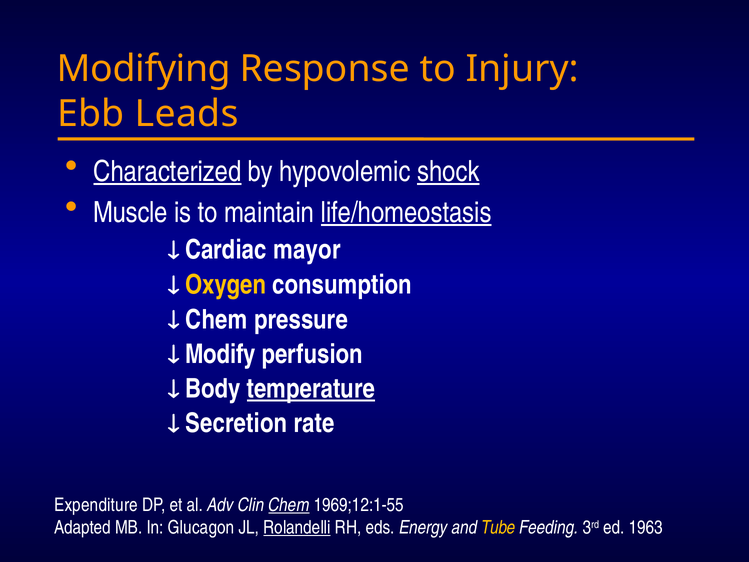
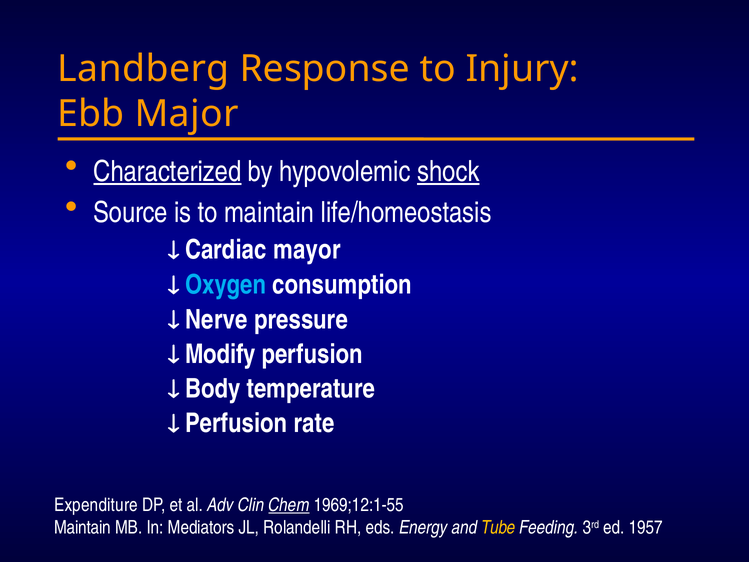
Modifying: Modifying -> Landberg (143, 69)
Leads: Leads -> Major (187, 114)
Muscle: Muscle -> Source (130, 212)
life/homeostasis underline: present -> none (406, 212)
Oxygen colour: yellow -> light blue (226, 285)
Chem: Chem -> Nerve (216, 319)
temperature underline: present -> none (311, 389)
Secretion: Secretion -> Perfusion (236, 423)
Adapted: Adapted -> Maintain (83, 527)
Glucagon: Glucagon -> Mediators (201, 527)
Rolandelli underline: present -> none (297, 527)
1963: 1963 -> 1957 (646, 527)
